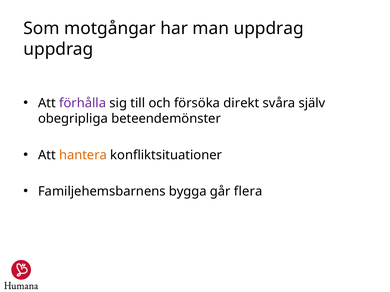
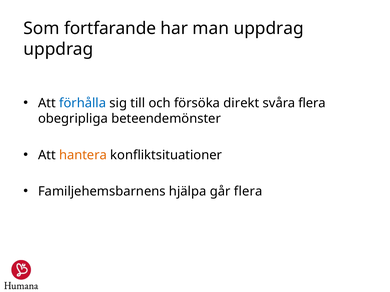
motgångar: motgångar -> fortfarande (110, 28)
förhålla colour: purple -> blue (83, 103)
svåra själv: själv -> flera (312, 103)
bygga: bygga -> hjälpa (188, 192)
